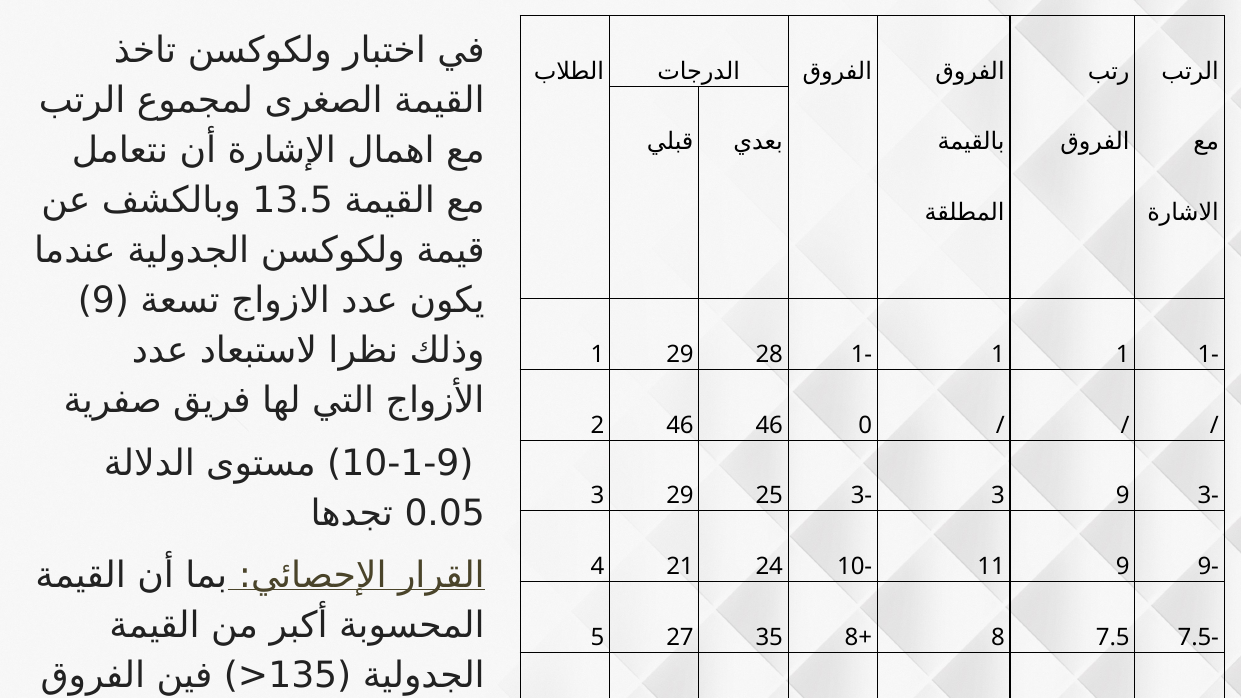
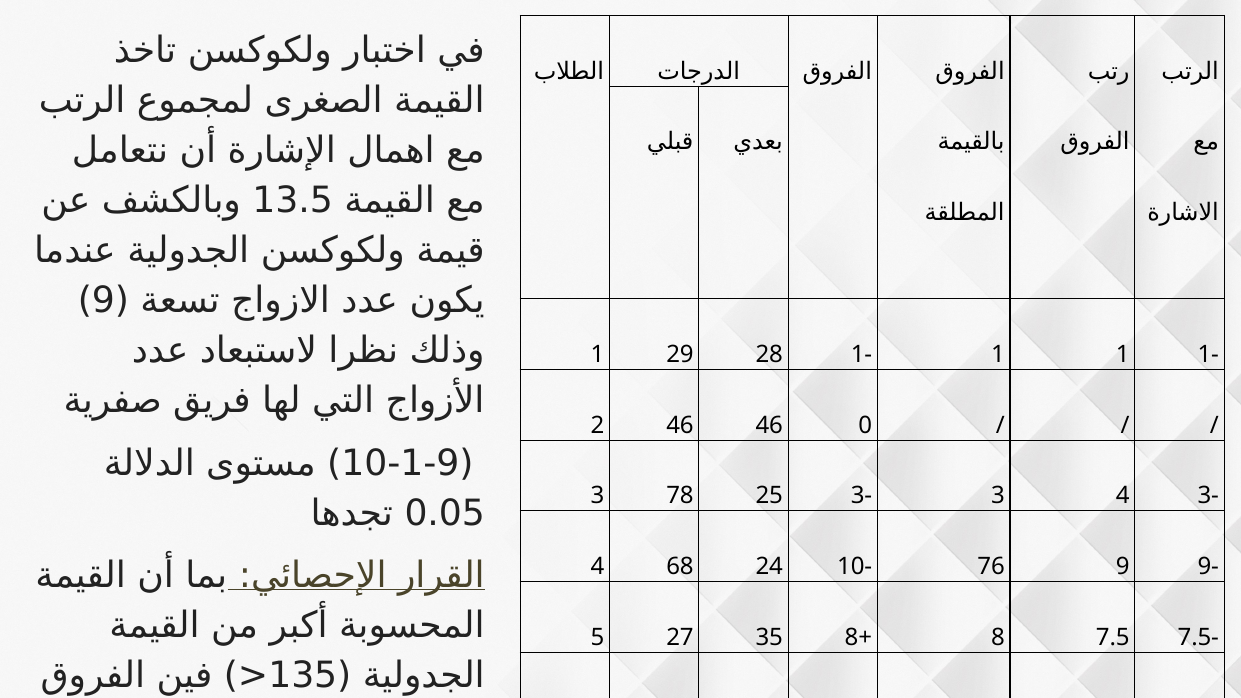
3 29: 29 -> 78 (680, 496)
3 3 9: 9 -> 4 (1123, 496)
21: 21 -> 68 (680, 567)
11: 11 -> 76 (991, 567)
